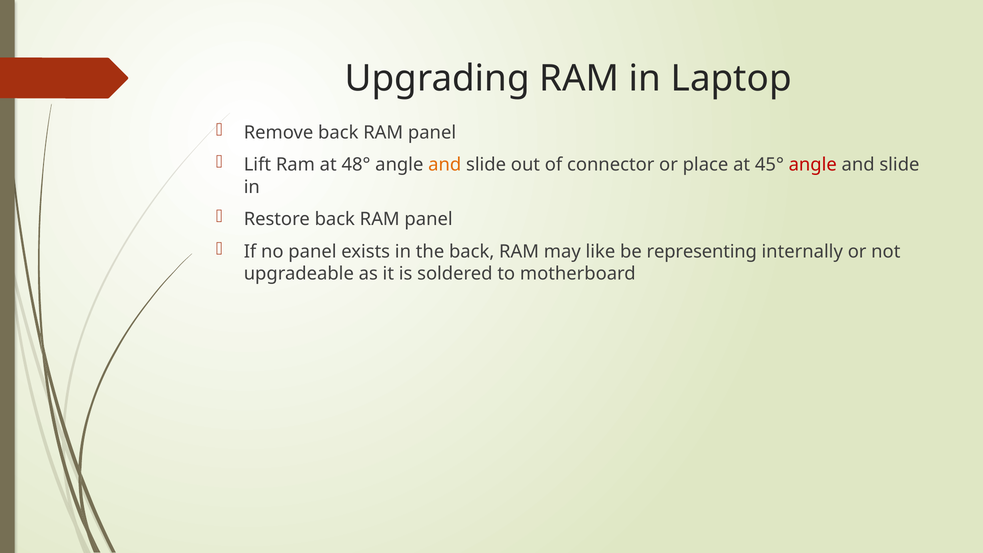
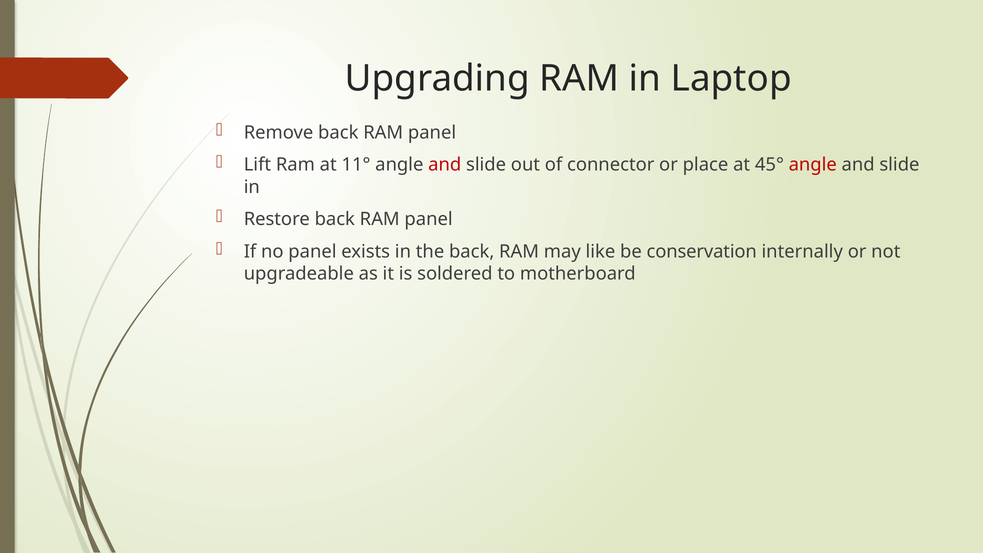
48°: 48° -> 11° (356, 165)
and colour: orange -> red (445, 165)
representing: representing -> conservation (702, 252)
